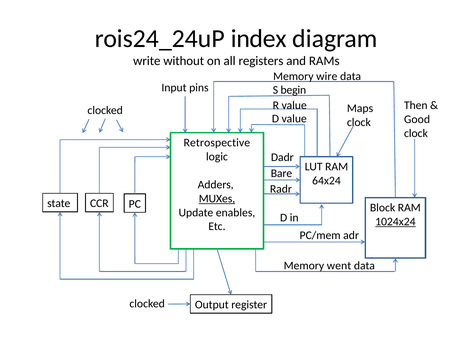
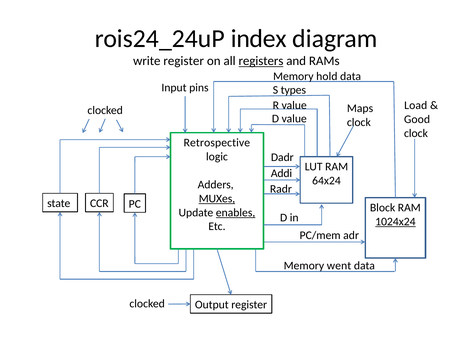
write without: without -> register (184, 61)
registers underline: none -> present (261, 61)
wire: wire -> hold (327, 76)
begin: begin -> types (293, 90)
Then: Then -> Load (416, 105)
Bare: Bare -> Addi (281, 173)
enables underline: none -> present (236, 212)
